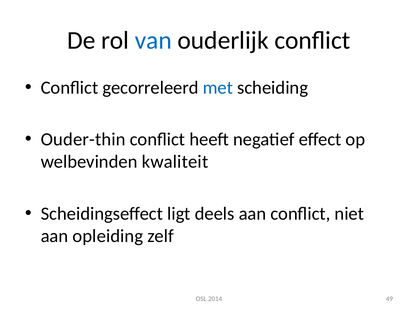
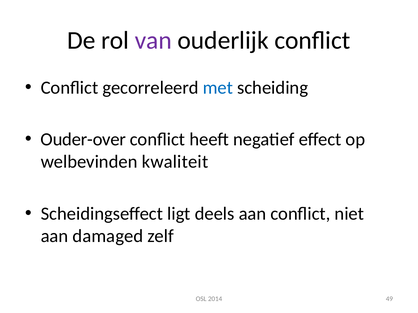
van colour: blue -> purple (153, 40)
Ouder-thin: Ouder-thin -> Ouder-over (83, 140)
opleiding: opleiding -> damaged (108, 236)
